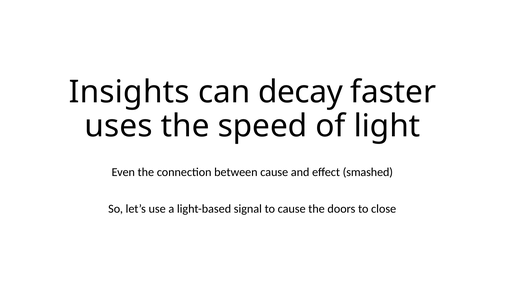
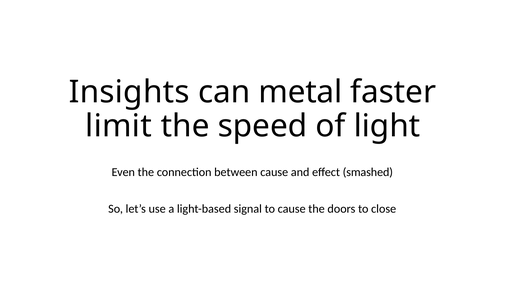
decay: decay -> metal (300, 92)
uses: uses -> limit (119, 126)
